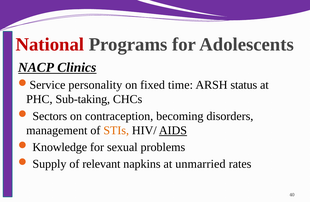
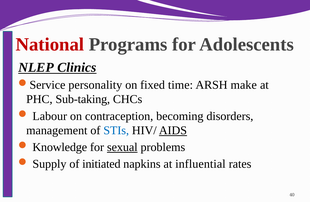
NACP: NACP -> NLEP (36, 67)
status: status -> make (244, 85)
Sectors: Sectors -> Labour (50, 116)
STIs colour: orange -> blue (116, 131)
sexual underline: none -> present (122, 147)
relevant: relevant -> initiated (101, 164)
unmarried: unmarried -> influential (200, 164)
